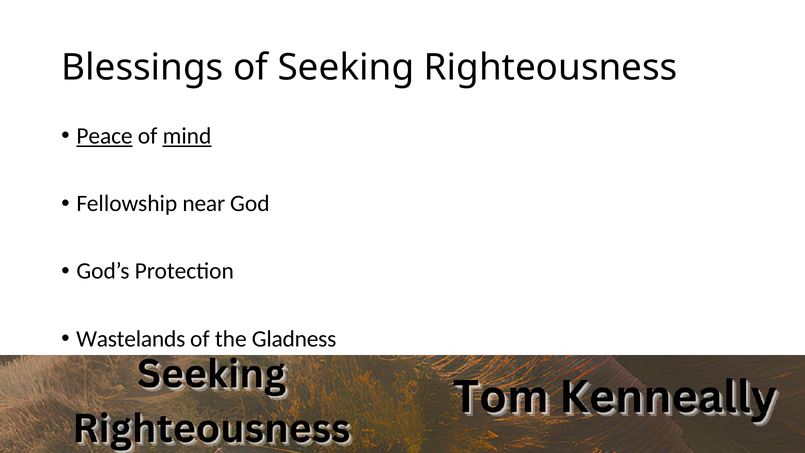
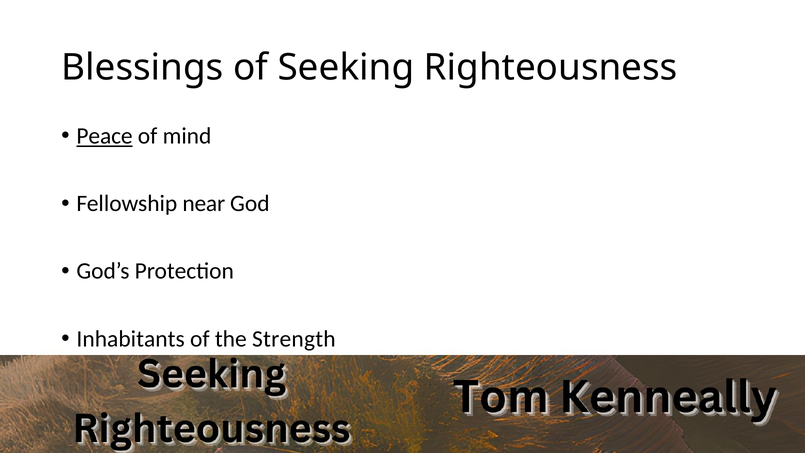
mind underline: present -> none (187, 136)
Wastelands: Wastelands -> Inhabitants (131, 339)
Gladness: Gladness -> Strength (294, 339)
